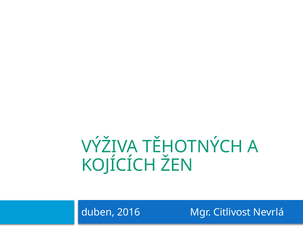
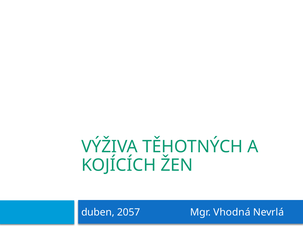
2016: 2016 -> 2057 (129, 213)
Citlivost: Citlivost -> Vhodná (232, 213)
